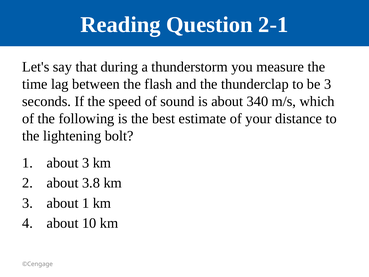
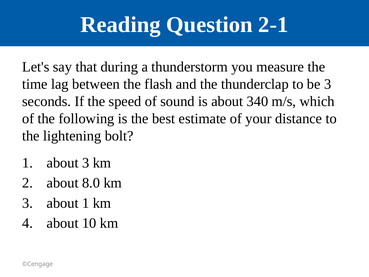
3.8: 3.8 -> 8.0 (91, 183)
